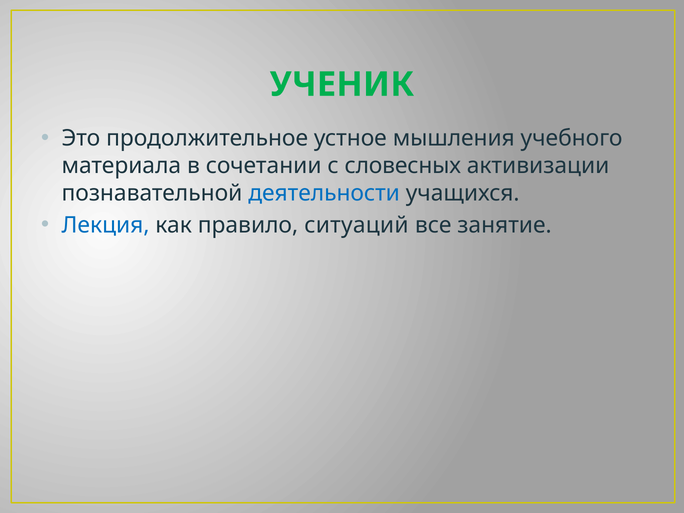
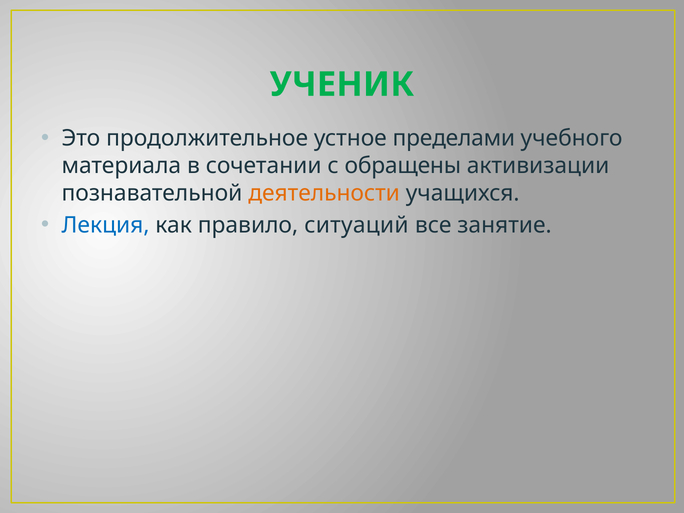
мышления: мышления -> пределами (454, 138)
словесных: словесных -> обращены (403, 166)
деятельности colour: blue -> orange (324, 193)
